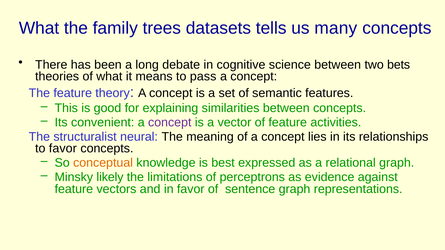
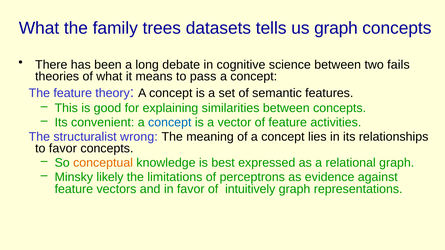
us many: many -> graph (336, 28)
bets: bets -> fails (398, 65)
concept colour: purple -> blue (170, 123)
neural: neural -> wrong (139, 137)
sentence: sentence -> intuitively (250, 189)
